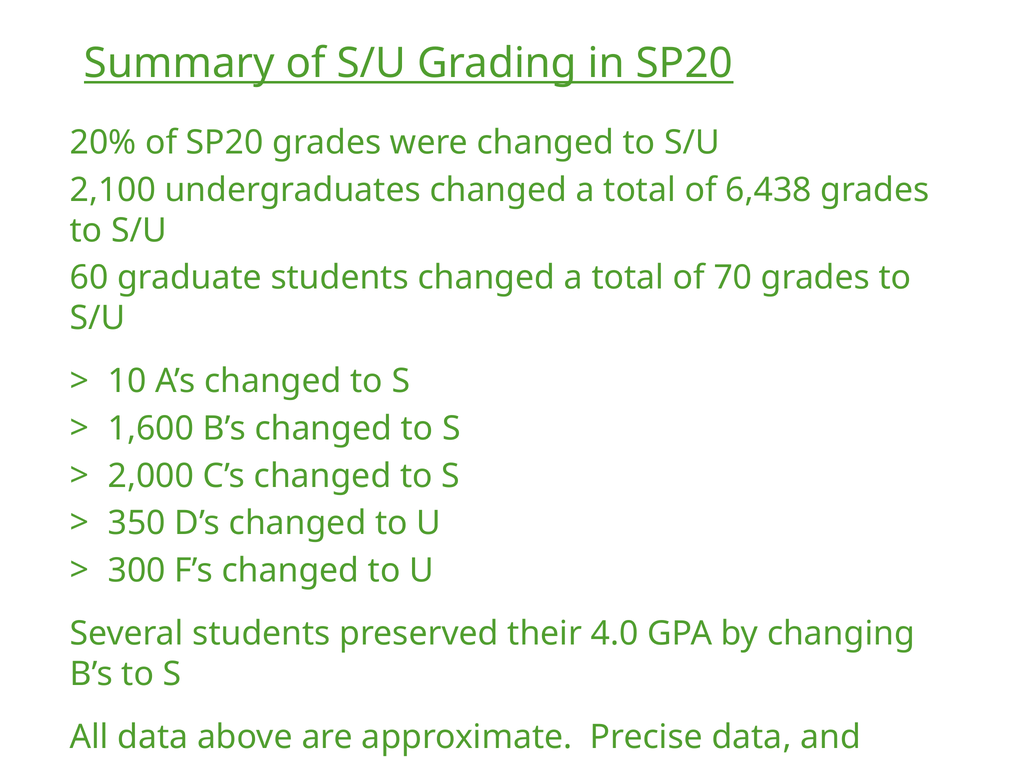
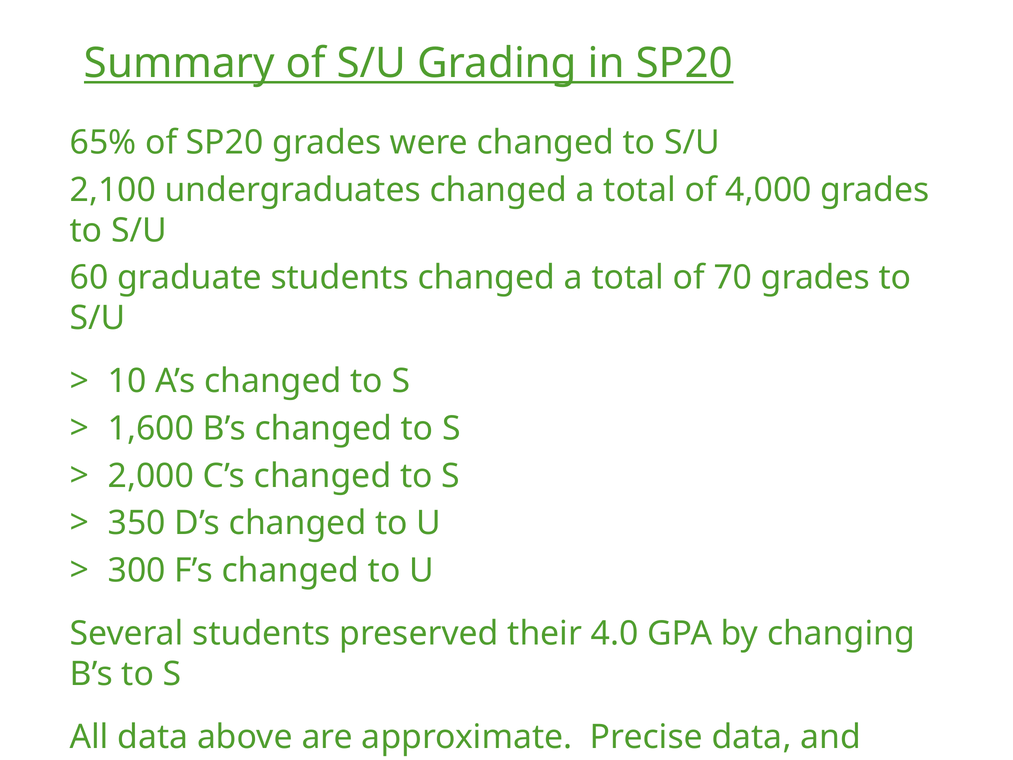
20%: 20% -> 65% (103, 143)
6,438: 6,438 -> 4,000 (769, 190)
